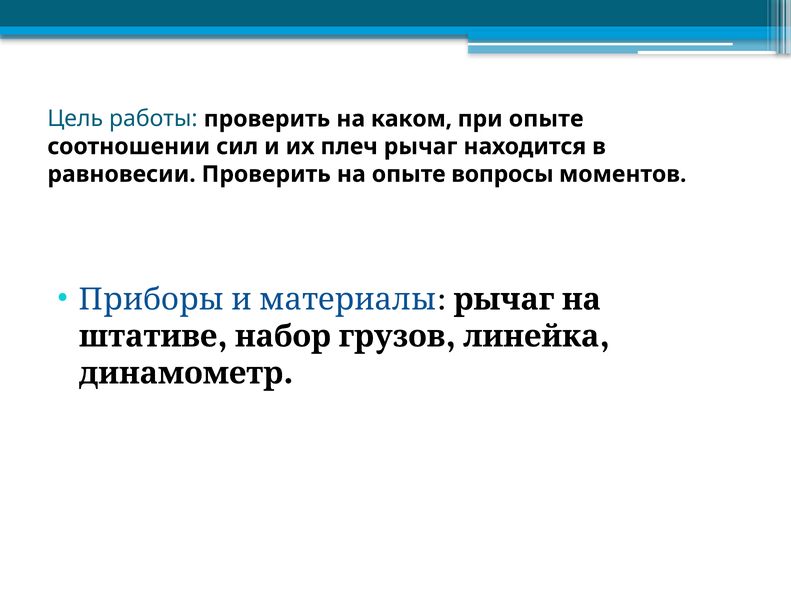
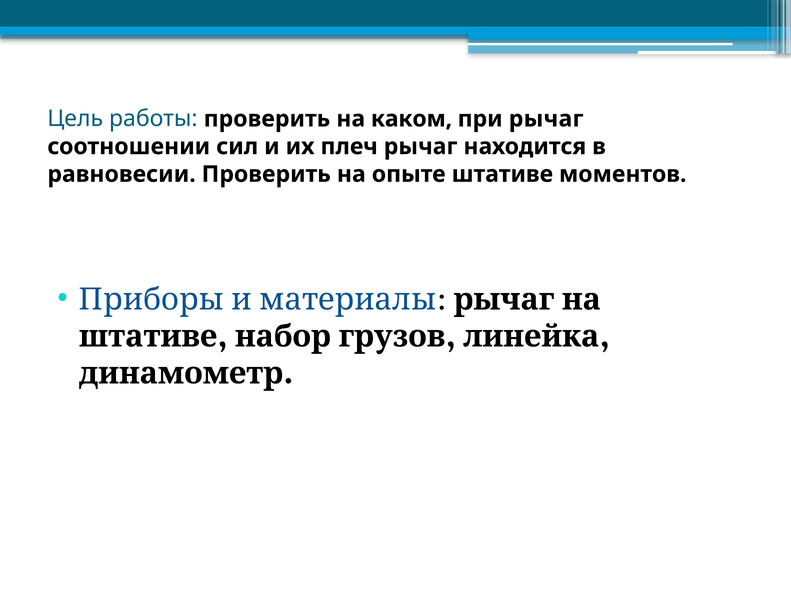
при опыте: опыте -> рычаг (546, 119)
опыте вопросы: вопросы -> штативе (502, 174)
